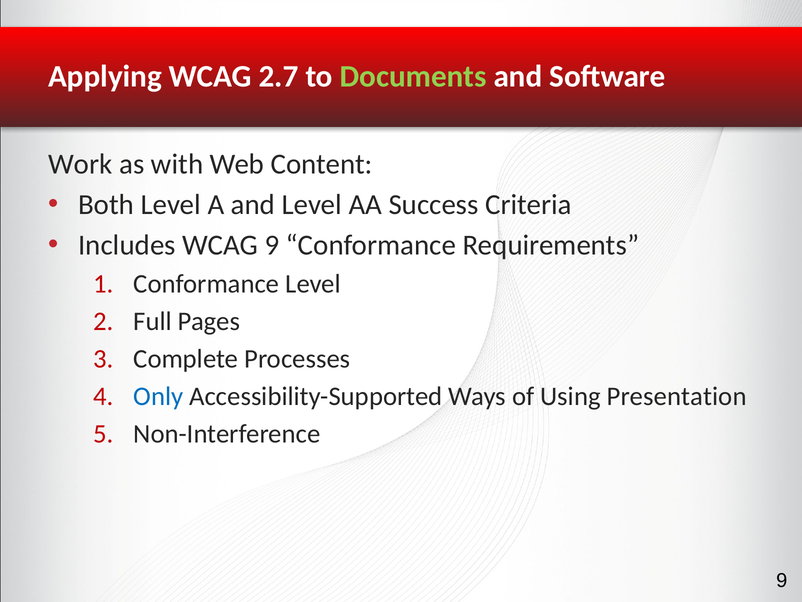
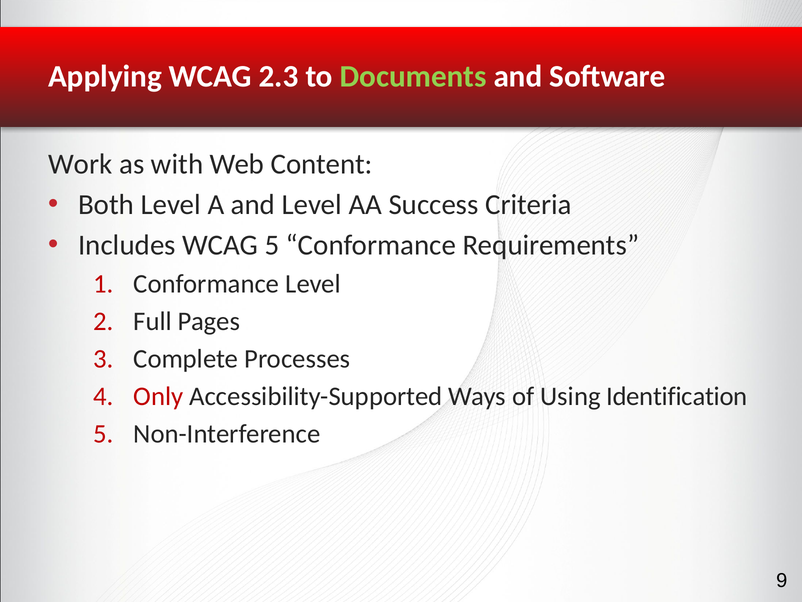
2.7: 2.7 -> 2.3 (279, 76)
WCAG 9: 9 -> 5 (272, 245)
Only colour: blue -> red (158, 396)
Presentation: Presentation -> Identification (677, 396)
